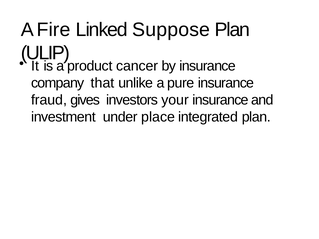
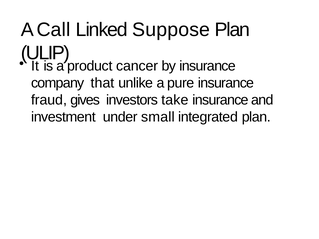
Fire: Fire -> Call (53, 30)
your: your -> take (175, 100)
place: place -> small (158, 117)
